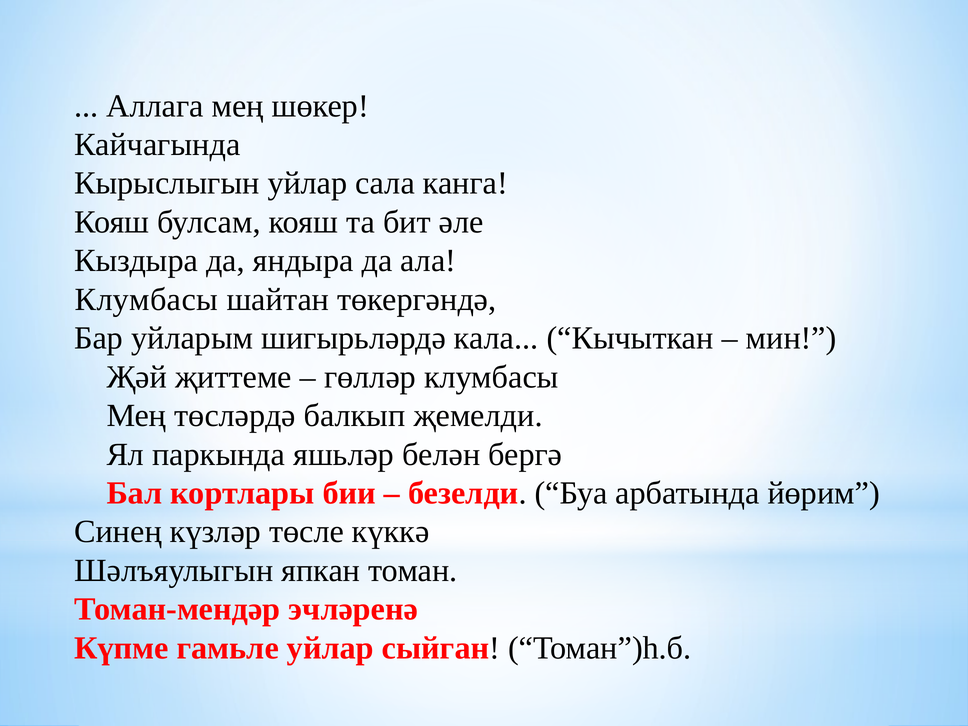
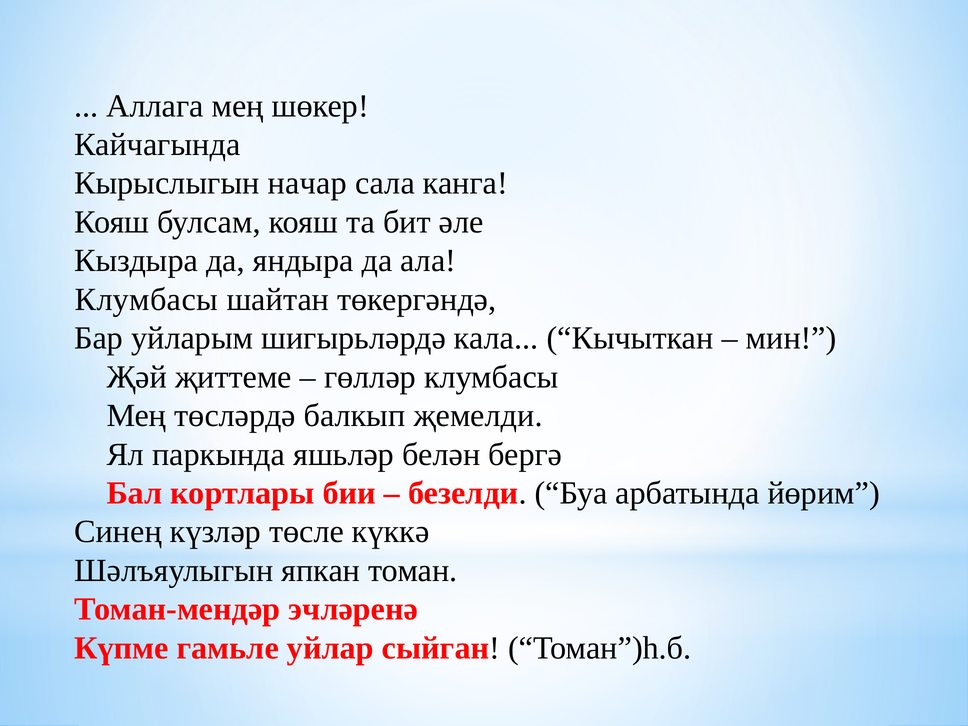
Кырыслыгын уйлар: уйлар -> начар (307, 183)
